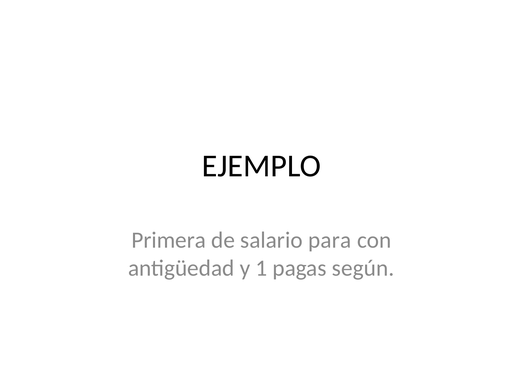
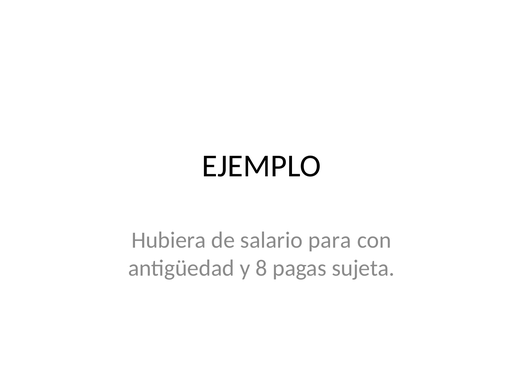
Primera: Primera -> Hubiera (169, 240)
1: 1 -> 8 (261, 268)
según: según -> sujeta (363, 268)
